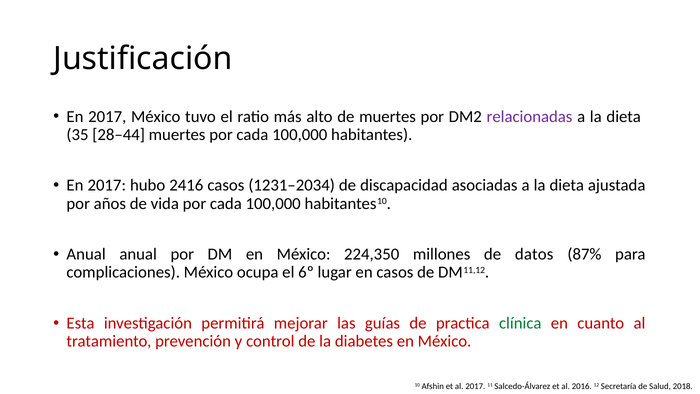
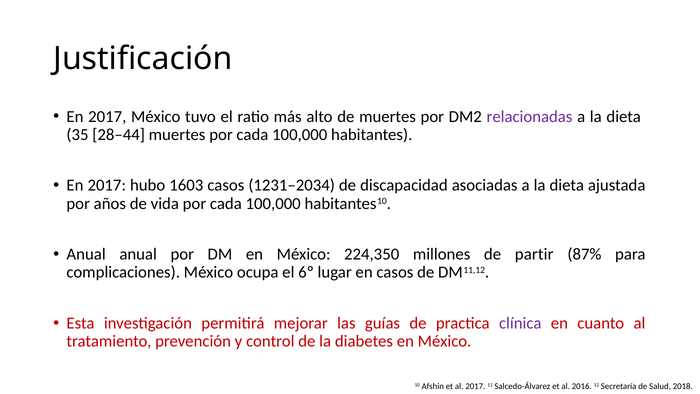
2416: 2416 -> 1603 (186, 185)
datos: datos -> partir (534, 254)
clínica colour: green -> purple (520, 323)
